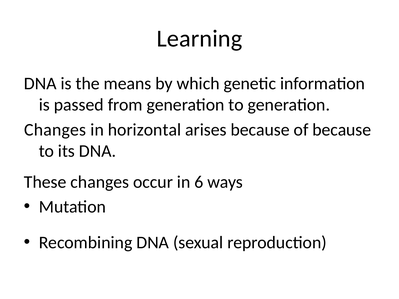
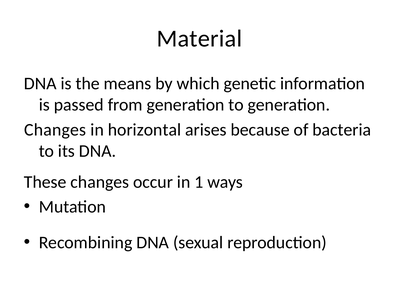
Learning: Learning -> Material (199, 39)
of because: because -> bacteria (342, 130)
6: 6 -> 1 (199, 182)
